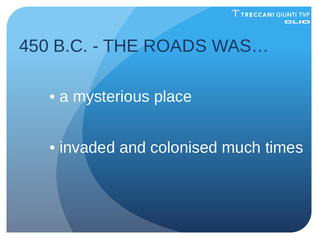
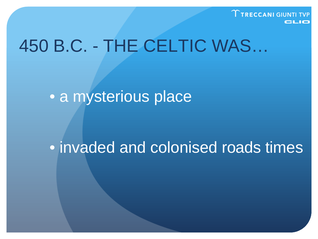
ROADS: ROADS -> CELTIC (175, 46)
much: much -> roads (241, 147)
